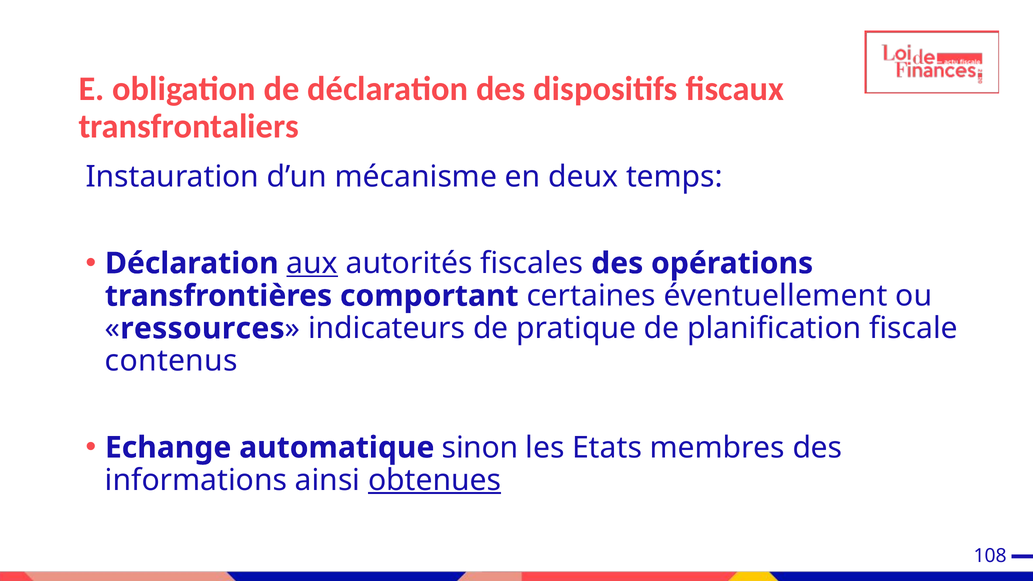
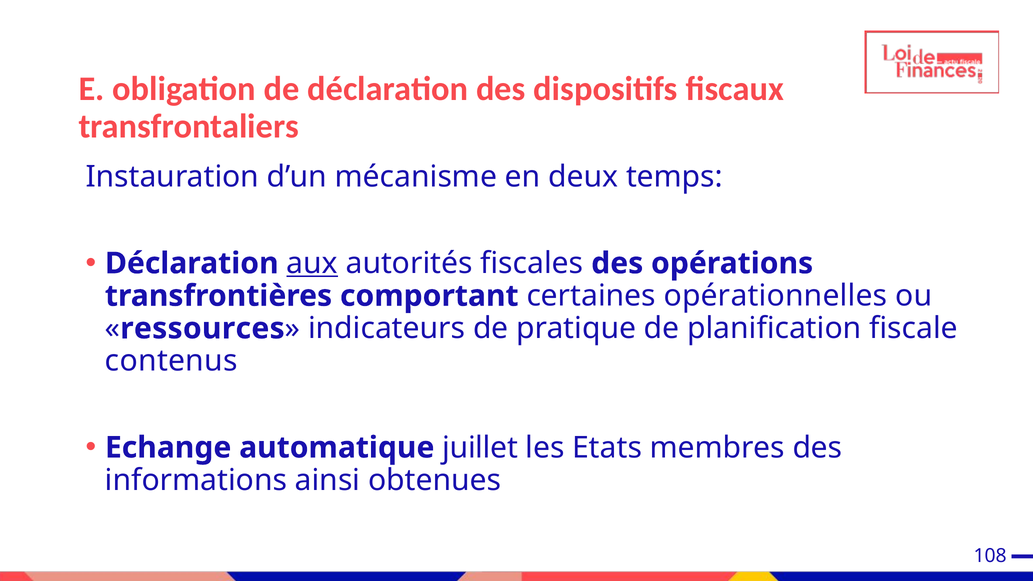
éventuellement: éventuellement -> opérationnelles (775, 296)
sinon: sinon -> juillet (480, 448)
obtenues underline: present -> none (435, 480)
